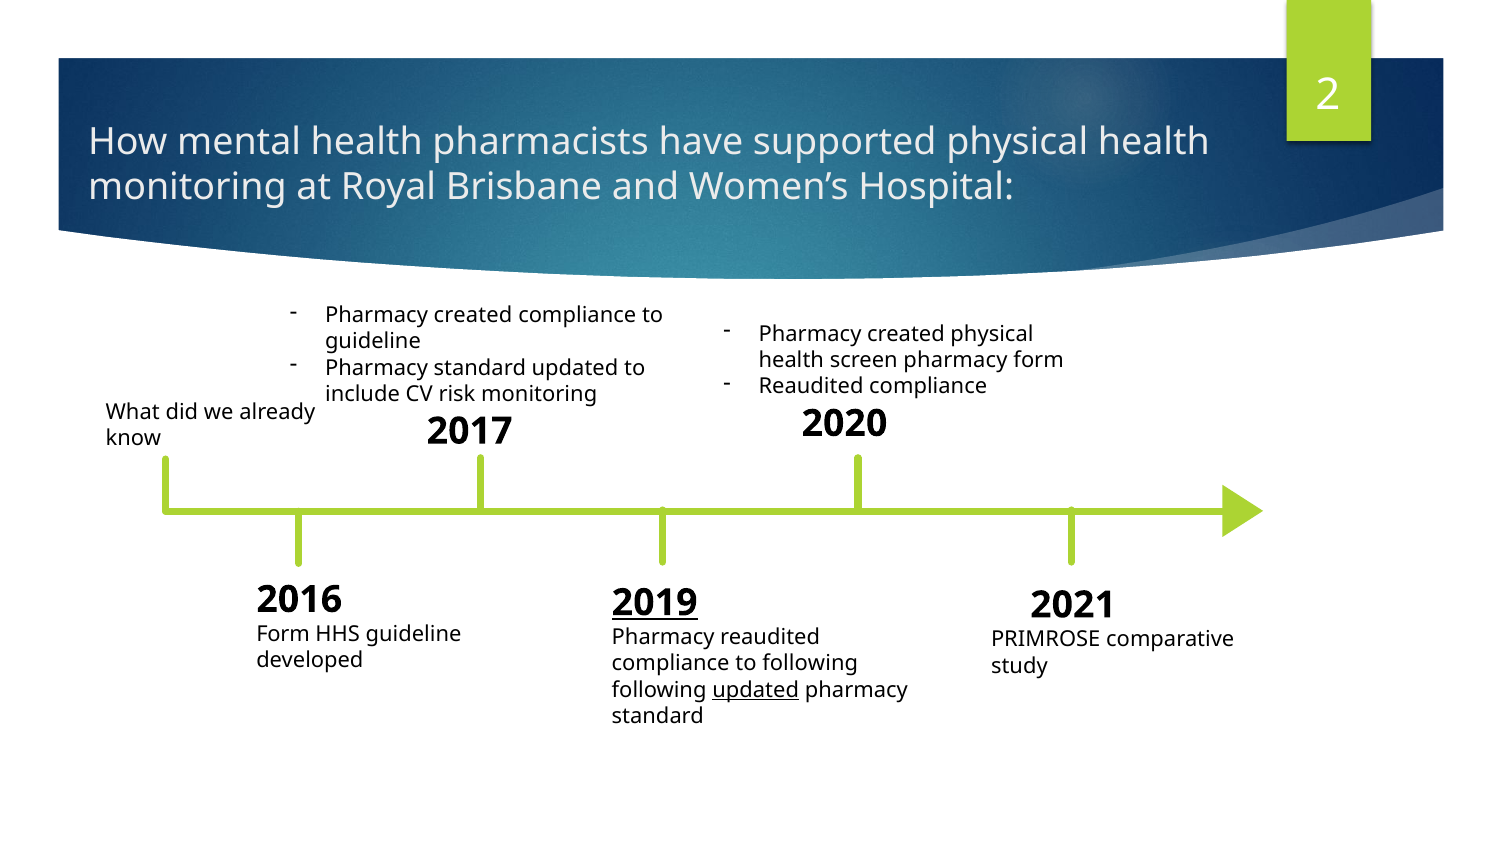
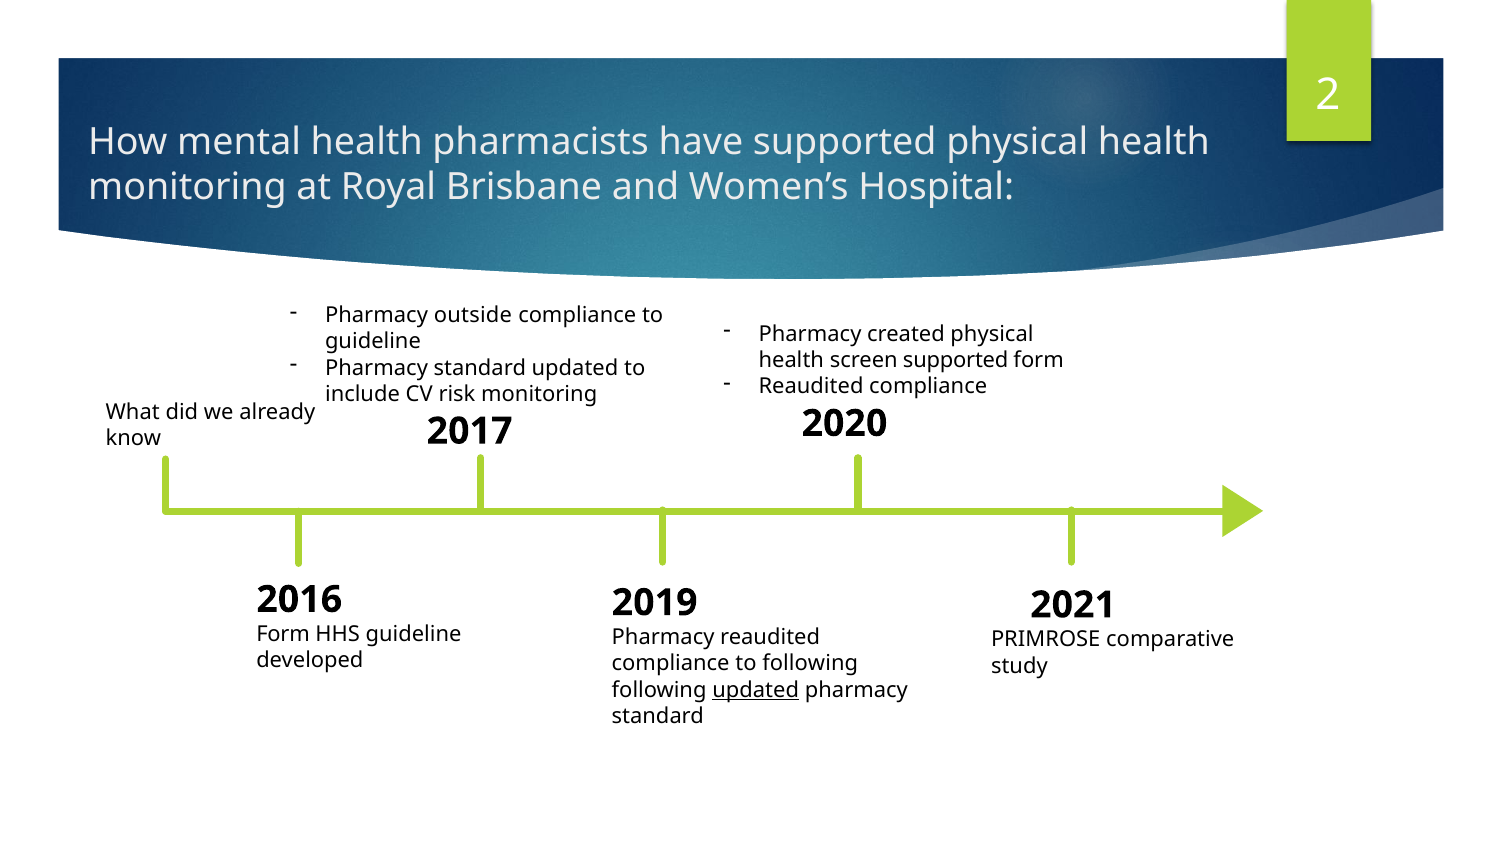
created: created -> outside (473, 316)
screen pharmacy: pharmacy -> supported (956, 361)
2019 underline: present -> none (655, 603)
